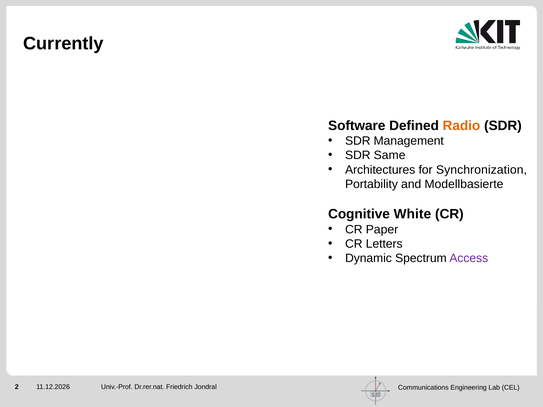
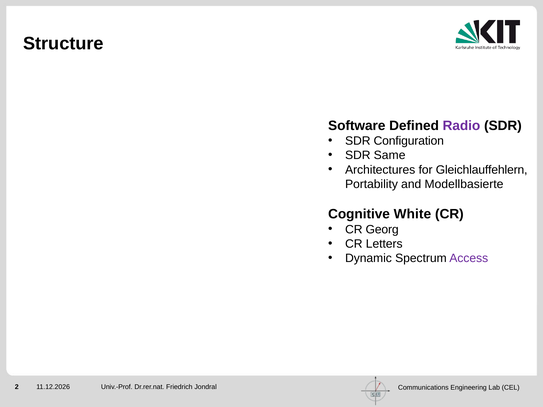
Currently: Currently -> Structure (63, 44)
Radio colour: orange -> purple (461, 126)
Management: Management -> Configuration (409, 141)
Synchronization: Synchronization -> Gleichlauffehlern (482, 170)
Paper: Paper -> Georg (382, 230)
